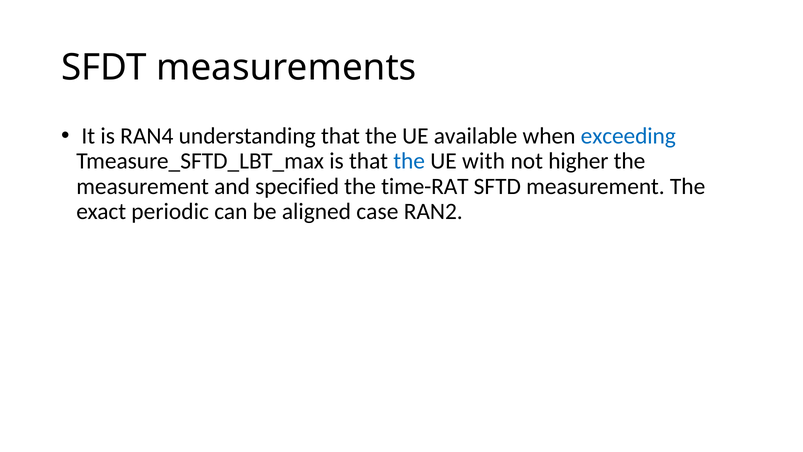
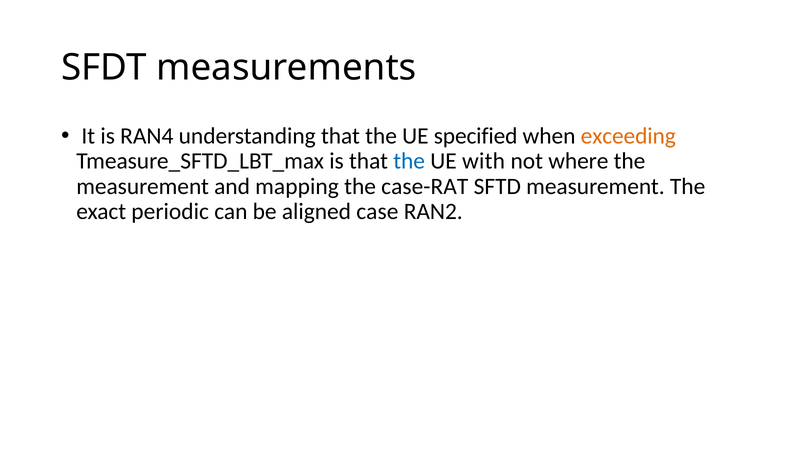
available: available -> specified (476, 136)
exceeding colour: blue -> orange (628, 136)
higher: higher -> where (578, 161)
specified: specified -> mapping (297, 186)
time-RAT: time-RAT -> case-RAT (425, 186)
